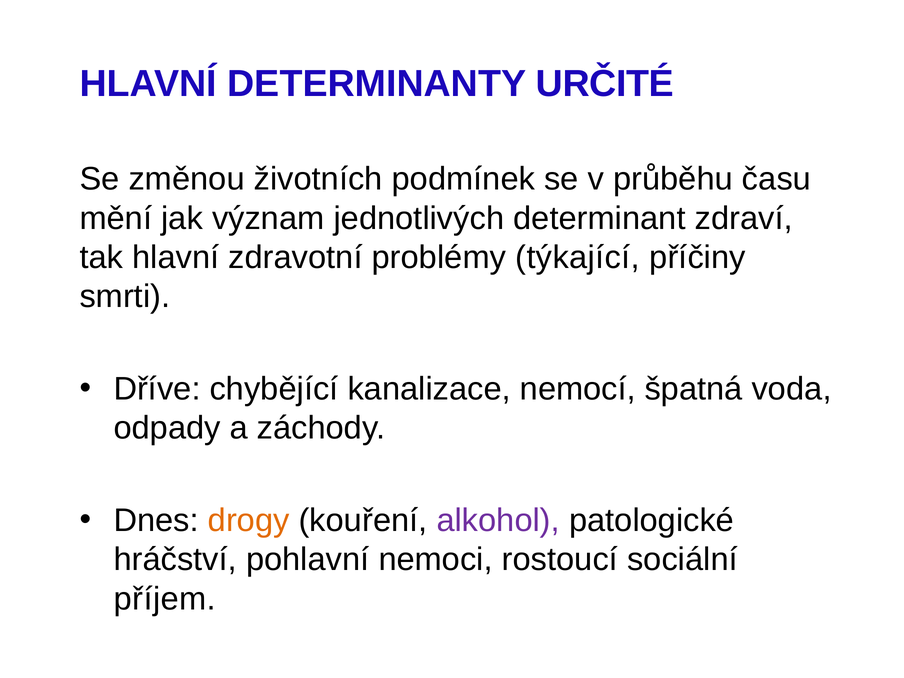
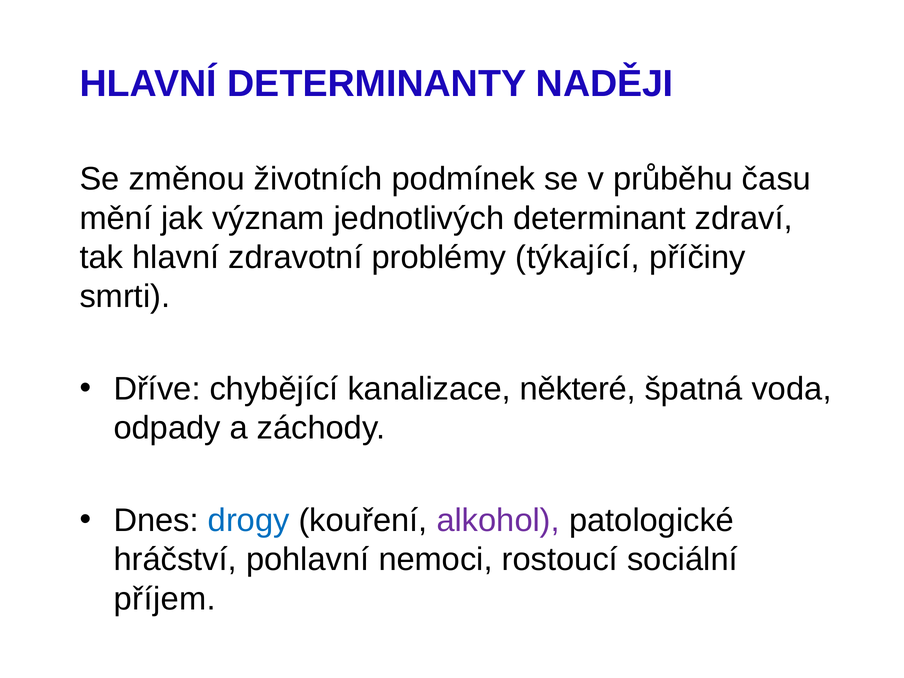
URČITÉ: URČITÉ -> NADĚJI (605, 84)
nemocí: nemocí -> některé (578, 389)
drogy colour: orange -> blue (249, 521)
